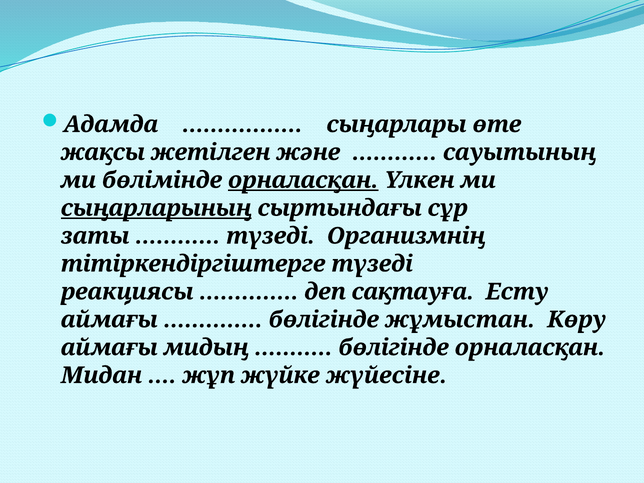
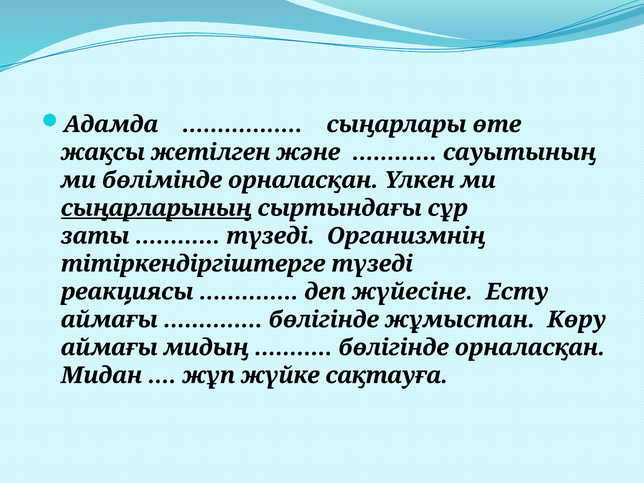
орналасқан underline: present -> none (303, 180)
сақтауға: сақтауға -> жүйесіне (413, 292)
жүйесіне: жүйесіне -> сақтауға (387, 375)
